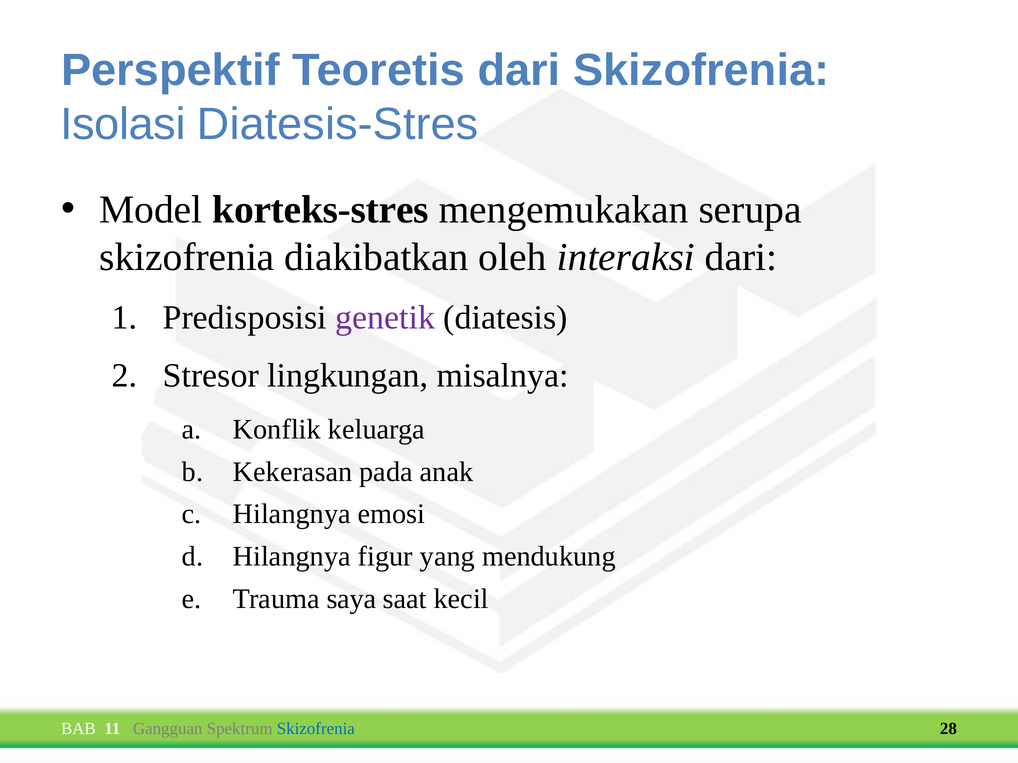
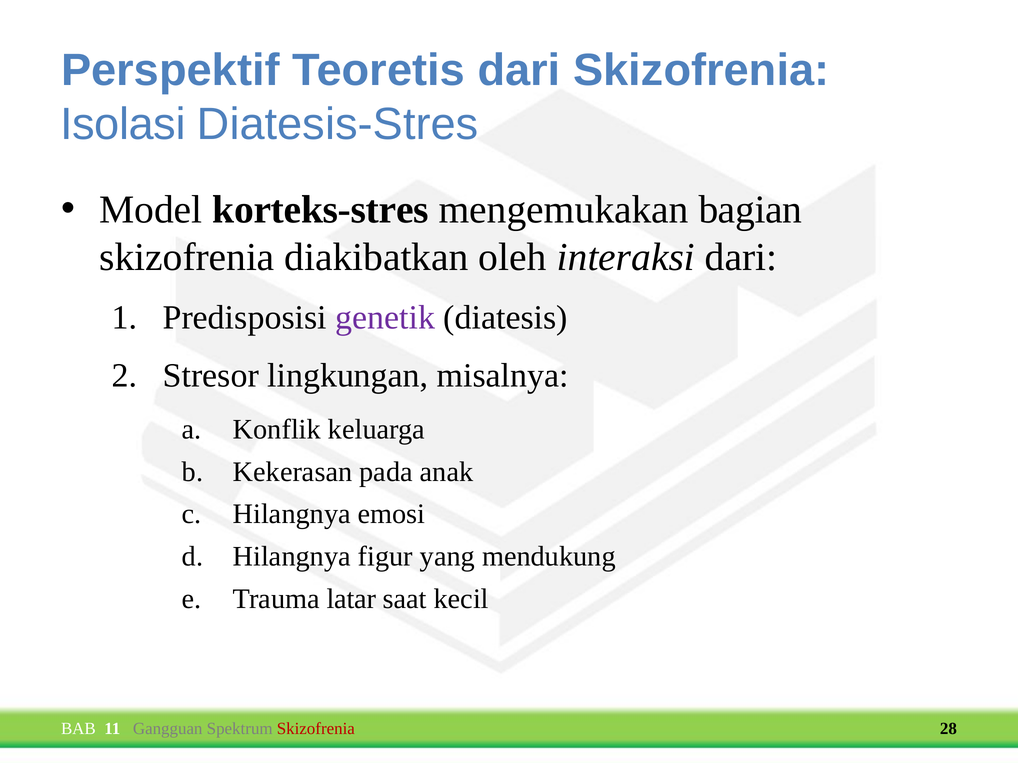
serupa: serupa -> bagian (750, 210)
saya: saya -> latar (351, 599)
Skizofrenia colour: blue -> red (316, 729)
